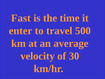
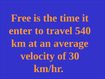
Fast: Fast -> Free (21, 18)
500: 500 -> 540 (83, 31)
